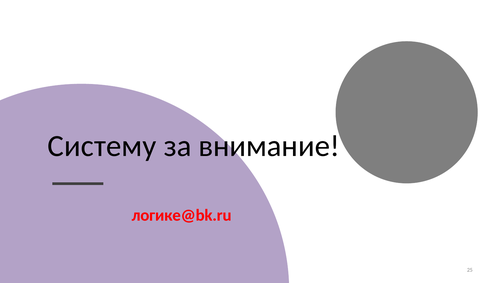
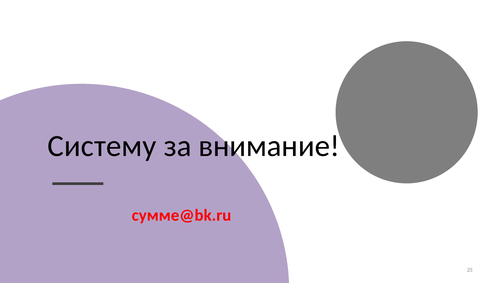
логике@bk.ru: логике@bk.ru -> сумме@bk.ru (181, 215)
